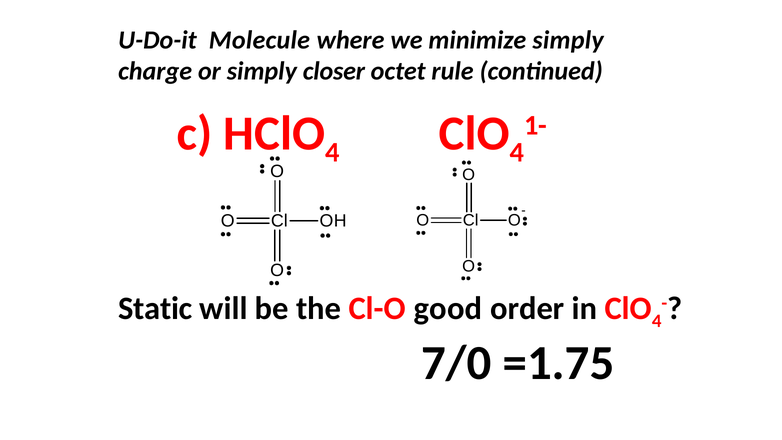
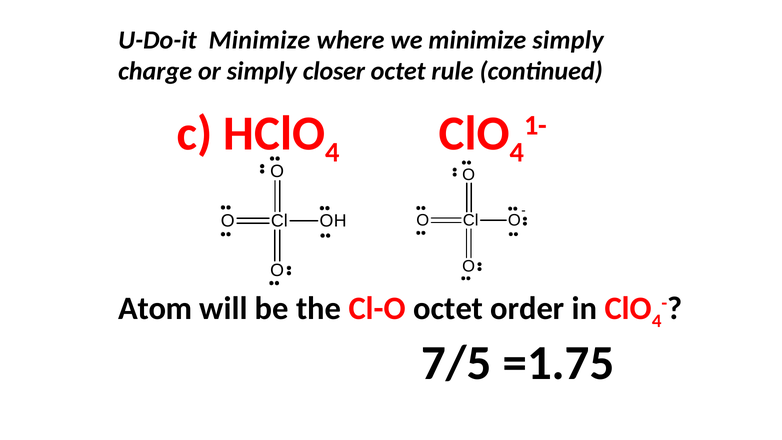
U-Do-it Molecule: Molecule -> Minimize (259, 40)
Static: Static -> Atom (155, 308)
Cl-O good: good -> octet (448, 308)
7/0: 7/0 -> 7/5 (456, 363)
